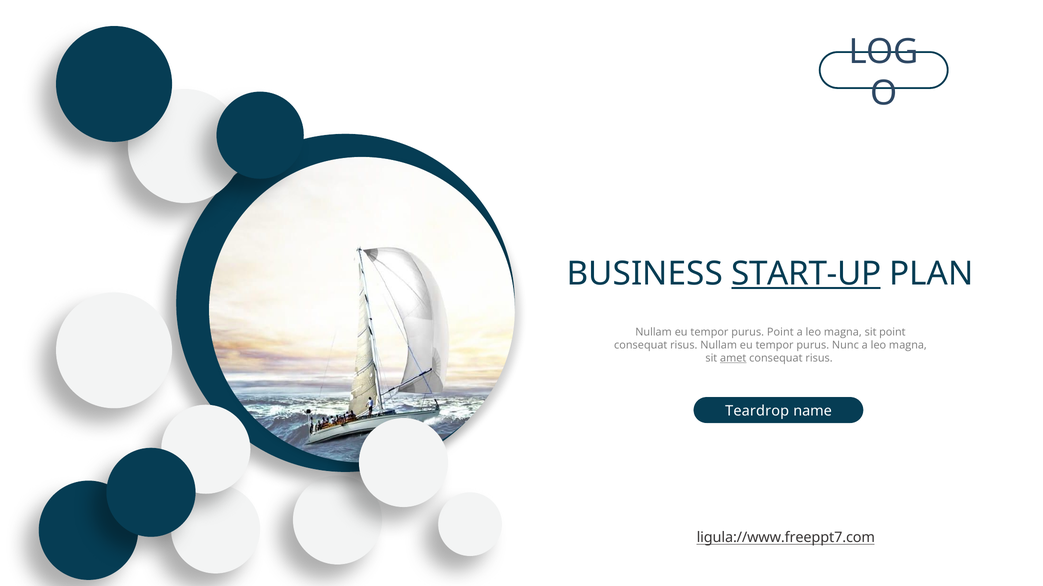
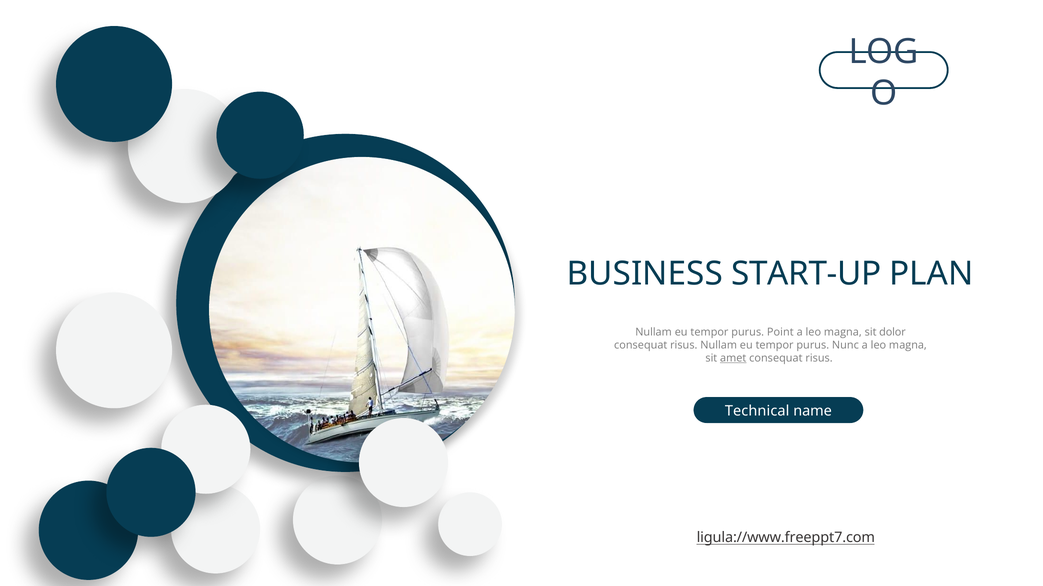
START-UP underline: present -> none (806, 274)
sit point: point -> dolor (892, 332)
Teardrop: Teardrop -> Technical (757, 412)
